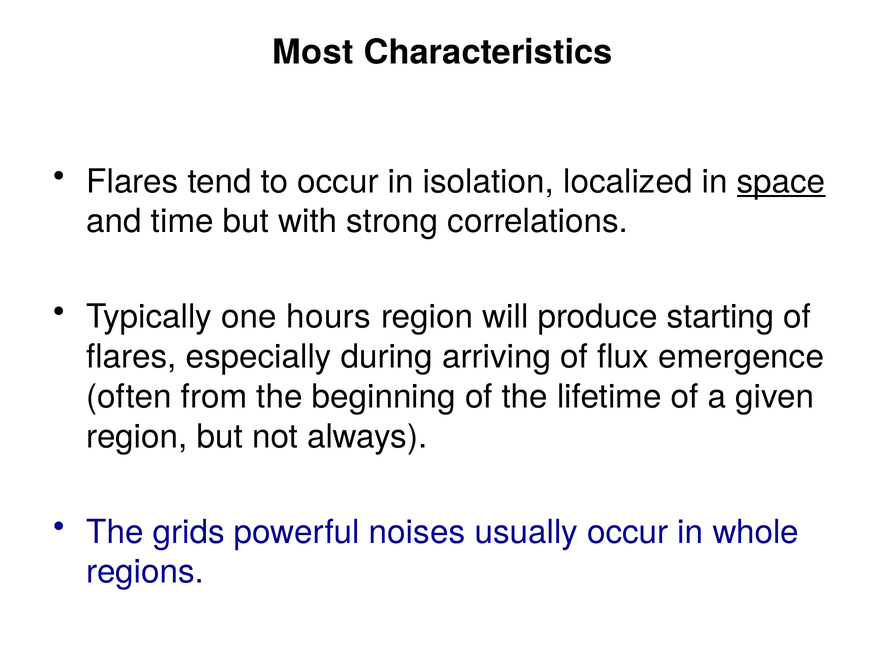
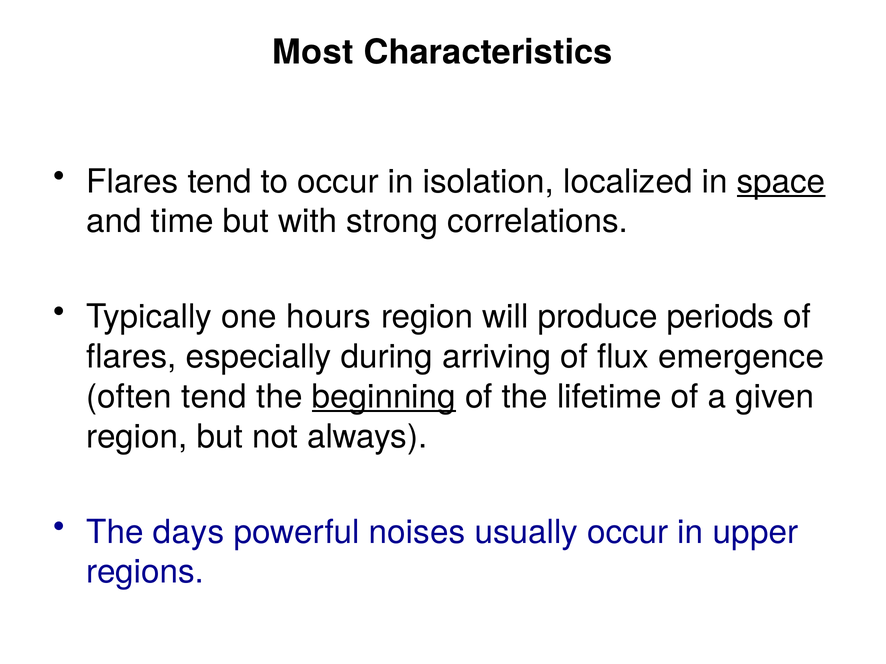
starting: starting -> periods (720, 317)
often from: from -> tend (214, 397)
beginning underline: none -> present (384, 397)
grids: grids -> days (189, 533)
whole: whole -> upper (756, 533)
